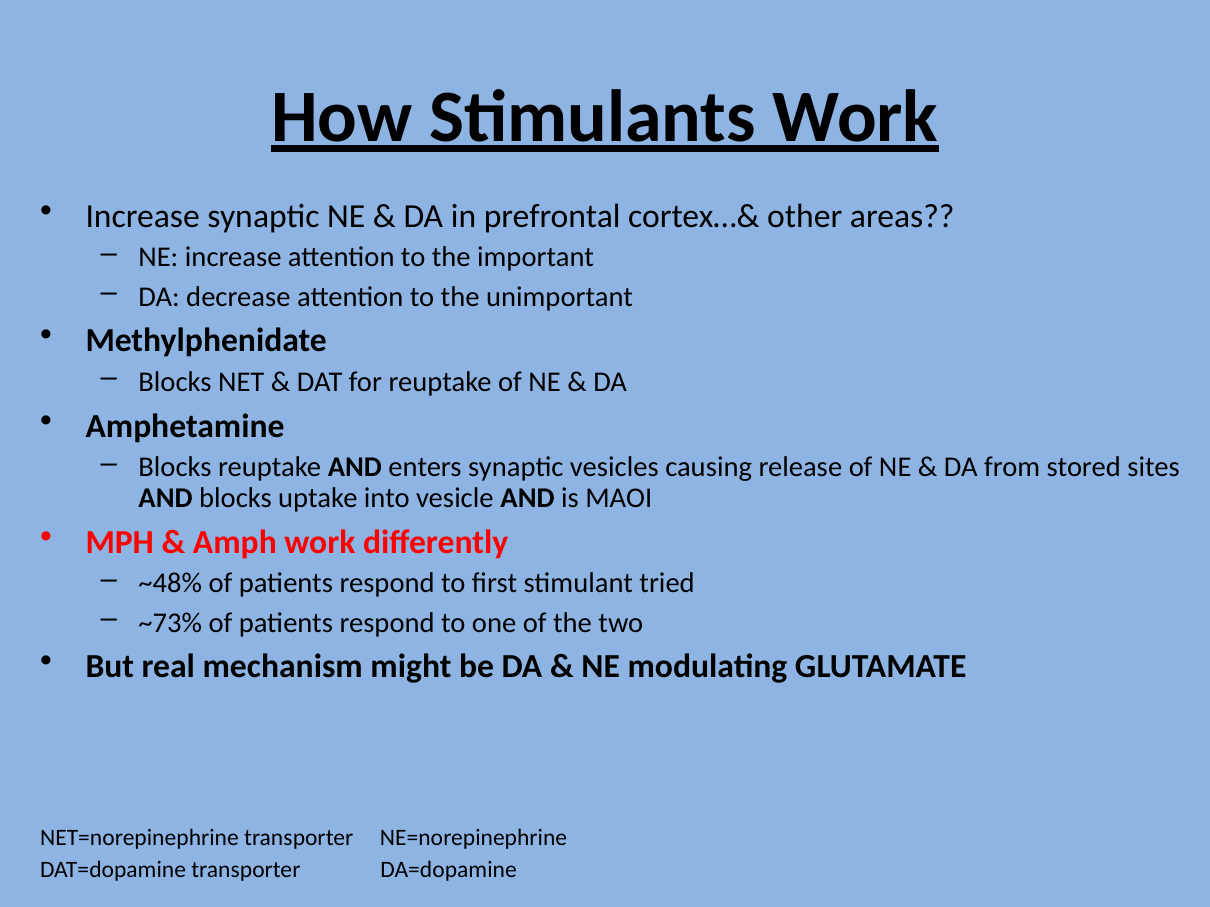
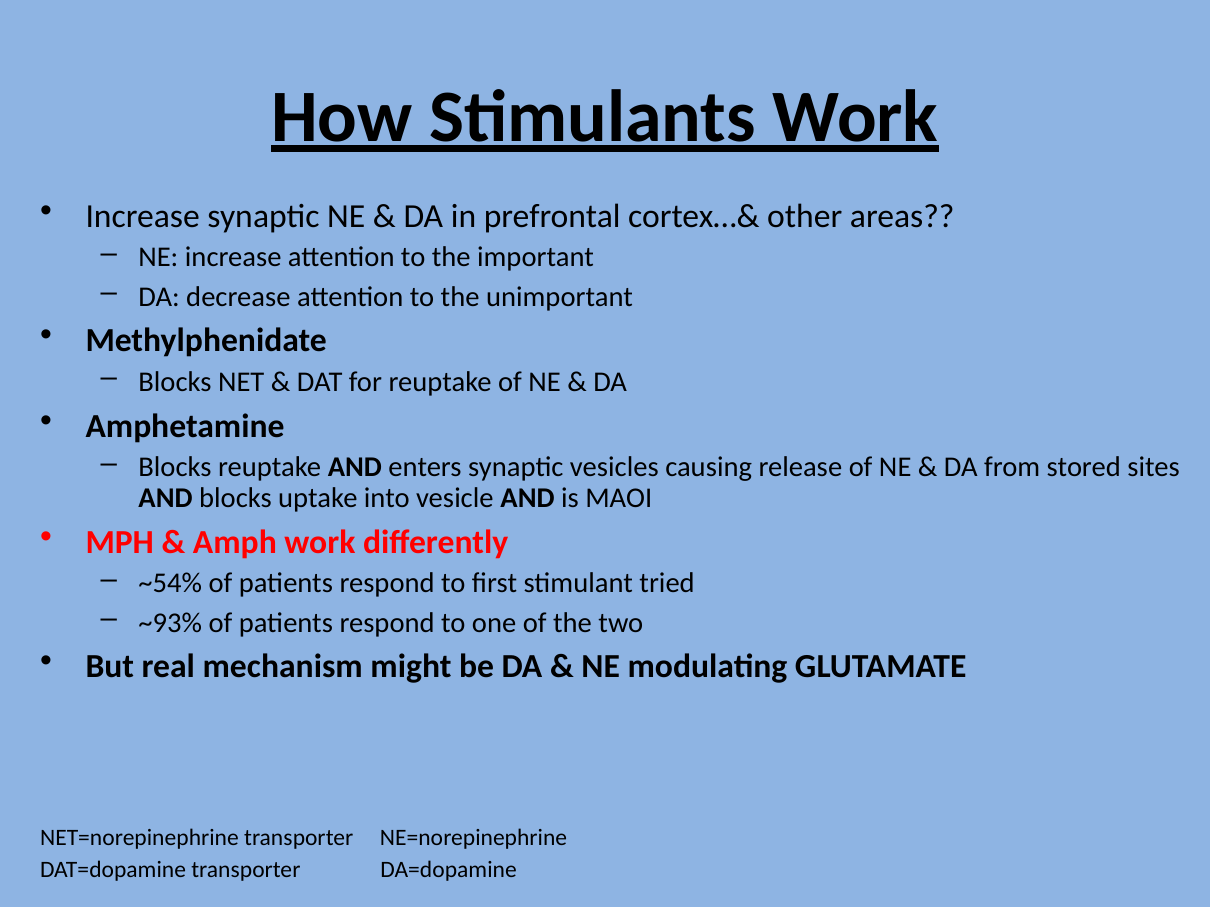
~48%: ~48% -> ~54% (170, 584)
~73%: ~73% -> ~93% (170, 623)
